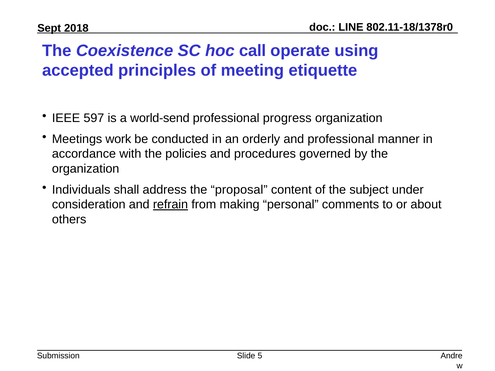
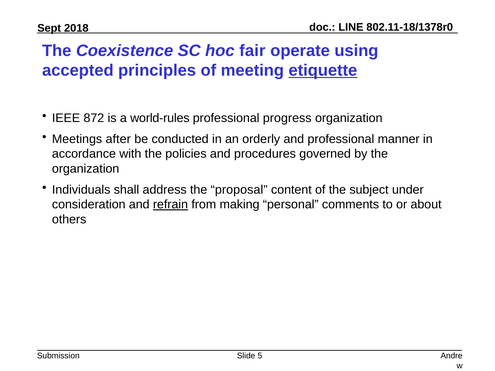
call: call -> fair (252, 51)
etiquette underline: none -> present (323, 70)
597: 597 -> 872 (94, 118)
world-send: world-send -> world-rules (160, 118)
work: work -> after (118, 139)
